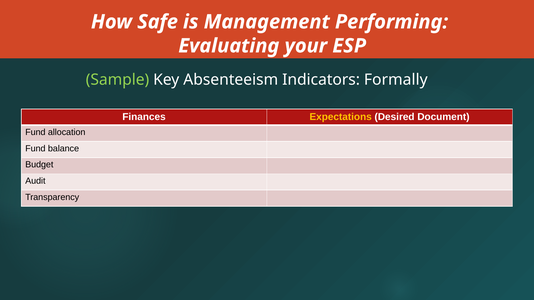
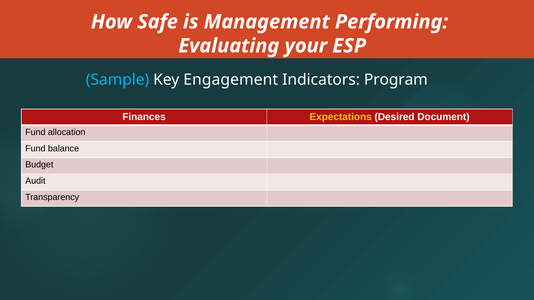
Sample colour: light green -> light blue (118, 80)
Absenteeism: Absenteeism -> Engagement (231, 80)
Formally: Formally -> Program (396, 80)
